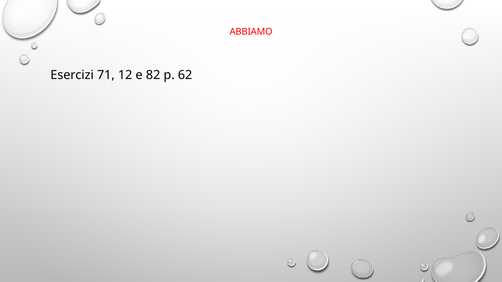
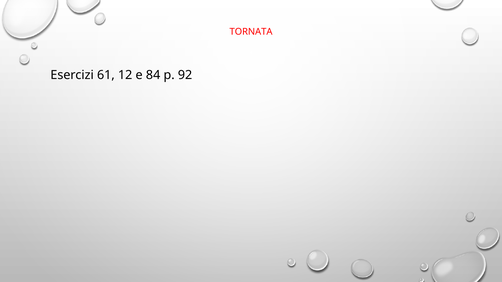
ABBIAMO: ABBIAMO -> TORNATA (251, 32)
71: 71 -> 61 (106, 75)
82: 82 -> 84 (153, 75)
62: 62 -> 92 (185, 75)
